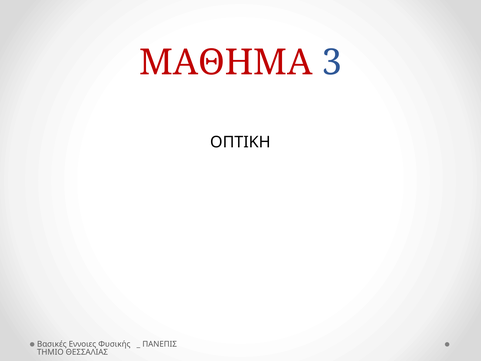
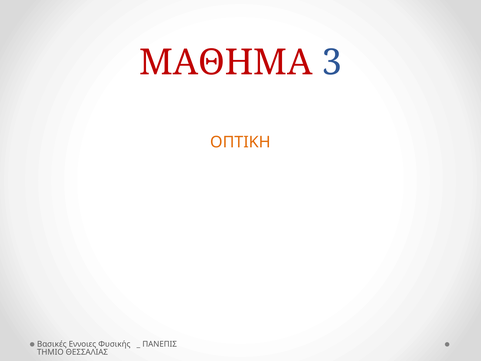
ΟΠΤΙΚΗ colour: black -> orange (241, 142)
